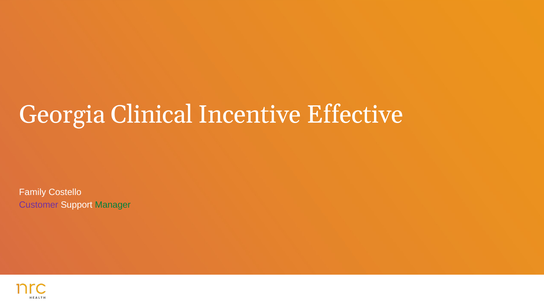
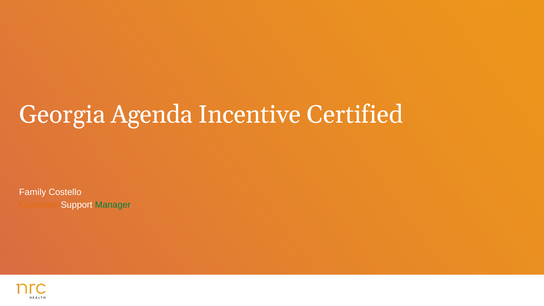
Clinical: Clinical -> Agenda (152, 115)
Effective: Effective -> Certified (355, 115)
Customer colour: purple -> orange (39, 205)
